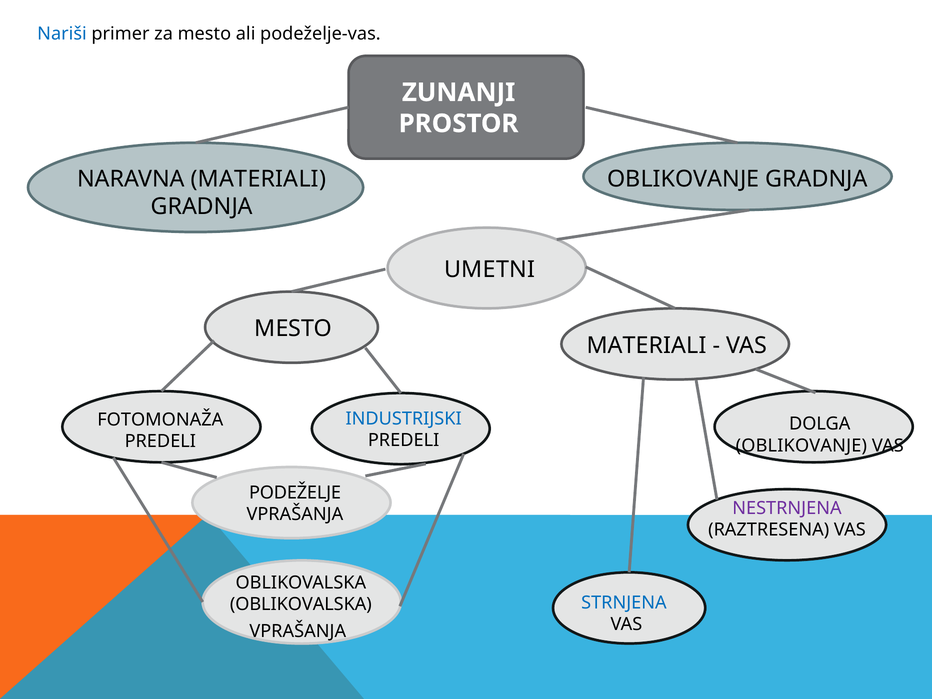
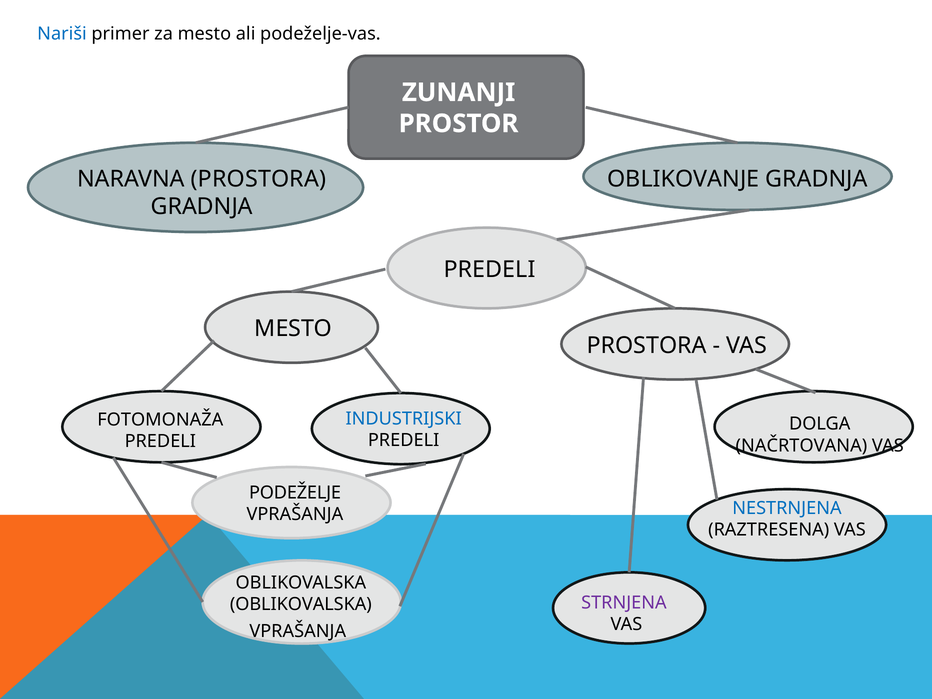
NARAVNA MATERIALI: MATERIALI -> PROSTORA (258, 179)
UMETNI: UMETNI -> PREDELI (490, 269)
MATERIALI: MATERIALI -> PROSTORA (647, 345)
OBLIKOVANJE: OBLIKOVANJE -> NAČRTOVANA (801, 446)
NESTRNJENA colour: purple -> blue (787, 508)
STRNJENA colour: blue -> purple (624, 603)
